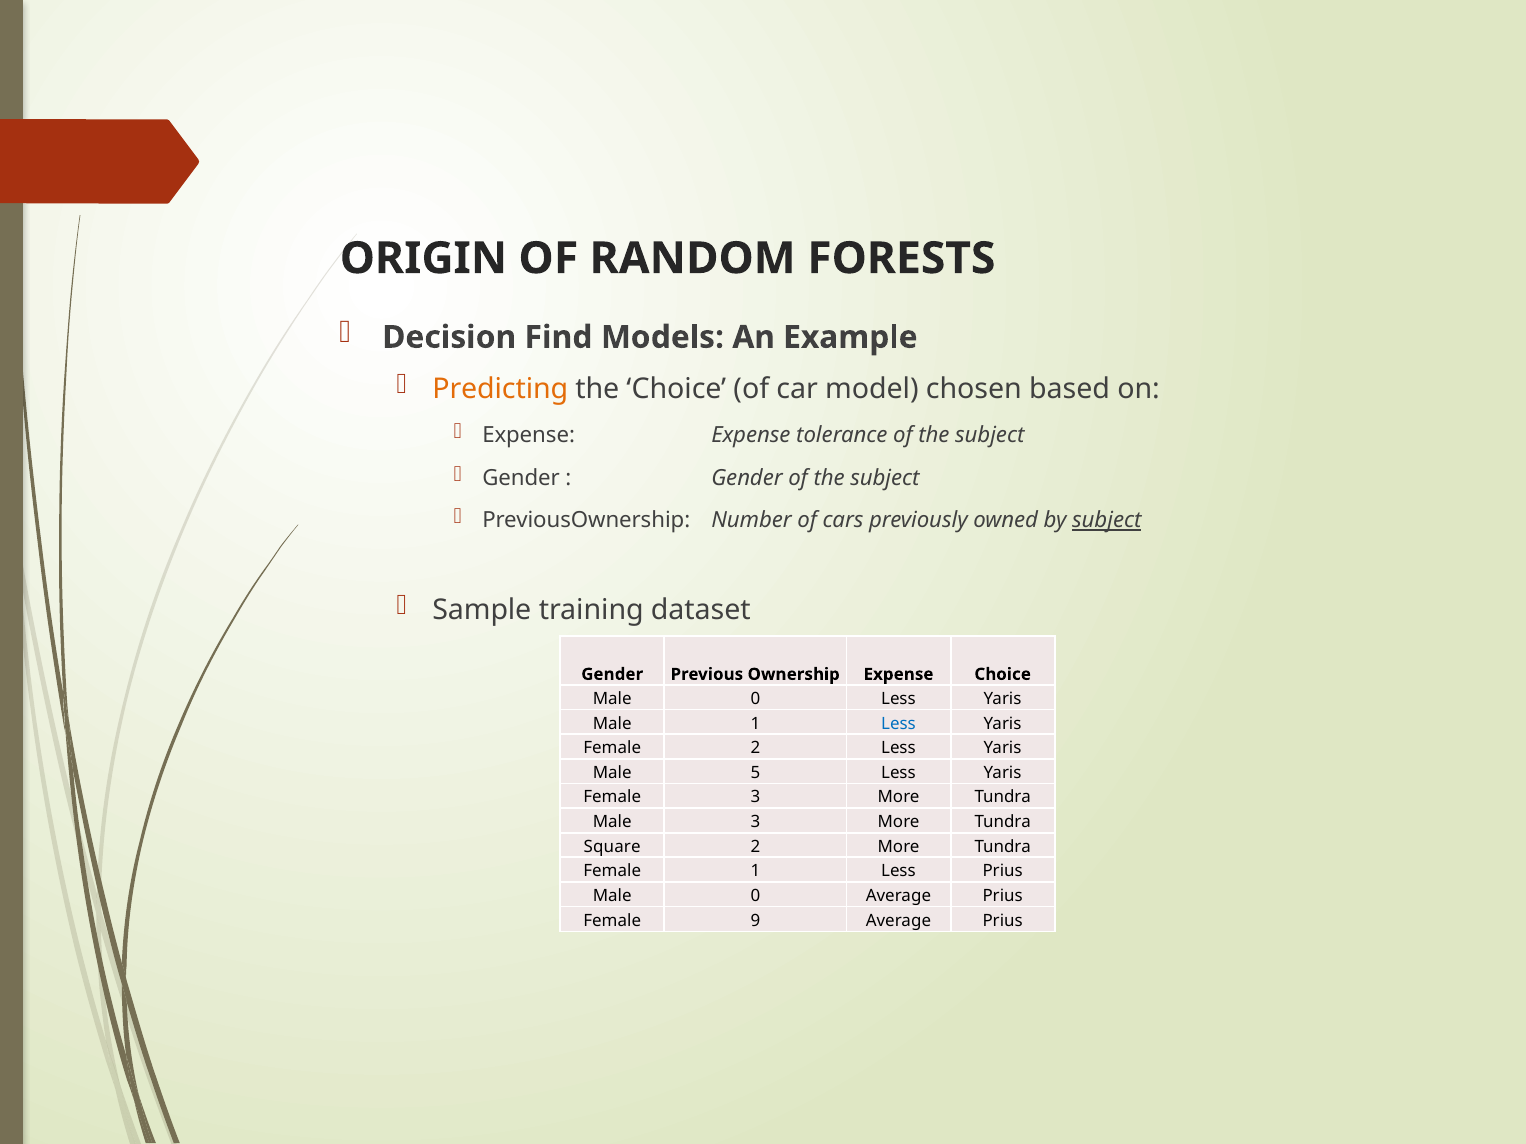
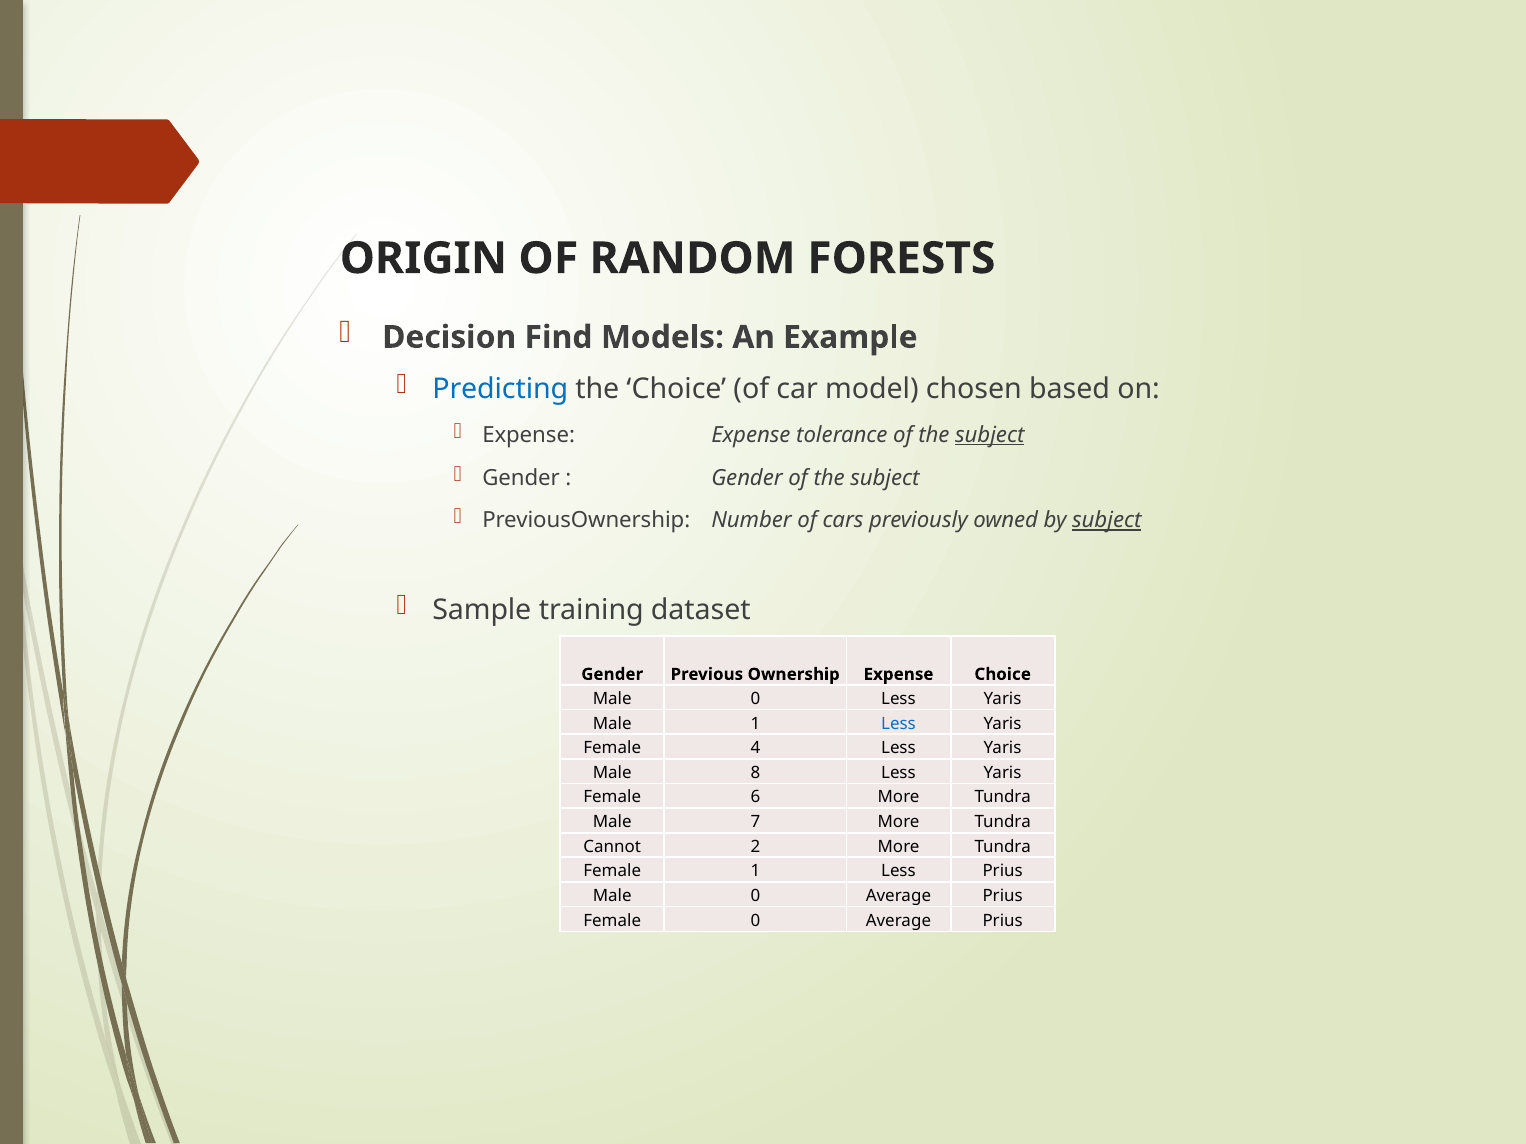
Predicting colour: orange -> blue (500, 389)
subject underline: none -> present (990, 435)
Female 2: 2 -> 4 (755, 748)
5: 5 -> 8 (755, 773)
Female 3: 3 -> 6 (755, 798)
Male 3: 3 -> 7 (755, 822)
Square: Square -> Cannot (612, 847)
Female 9: 9 -> 0 (755, 921)
